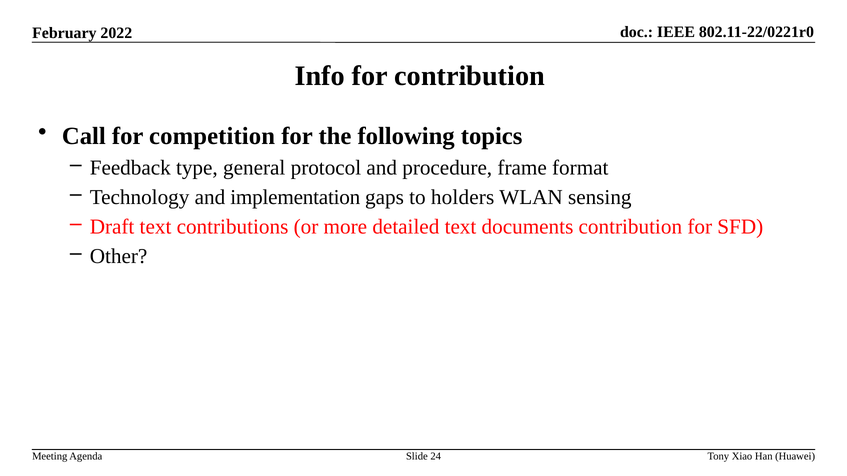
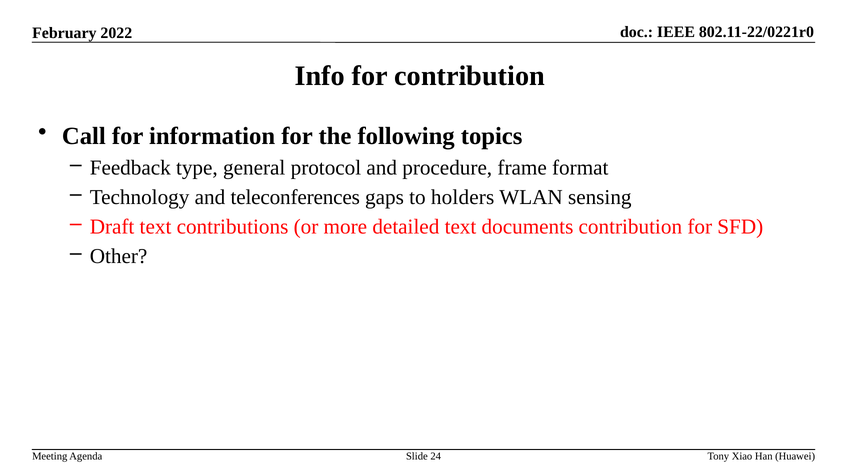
competition: competition -> information (212, 136)
implementation: implementation -> teleconferences (295, 197)
